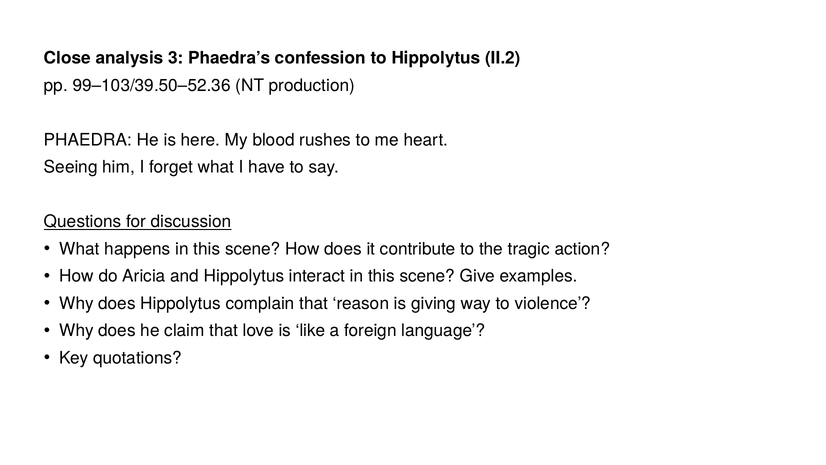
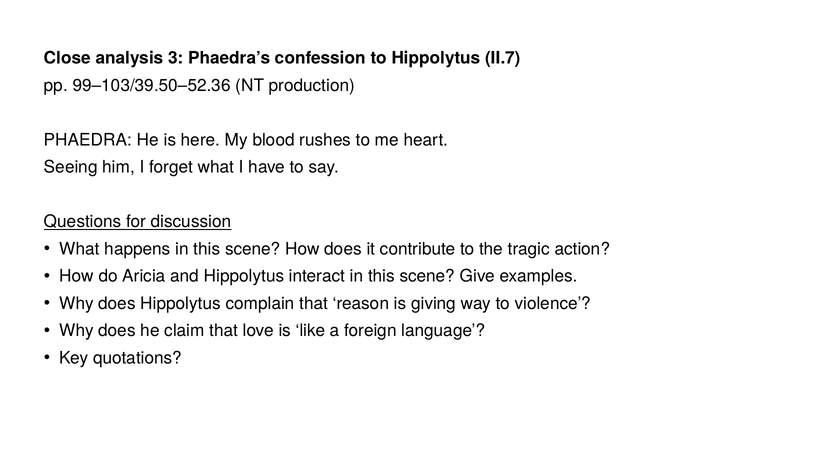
II.2: II.2 -> II.7 (503, 58)
